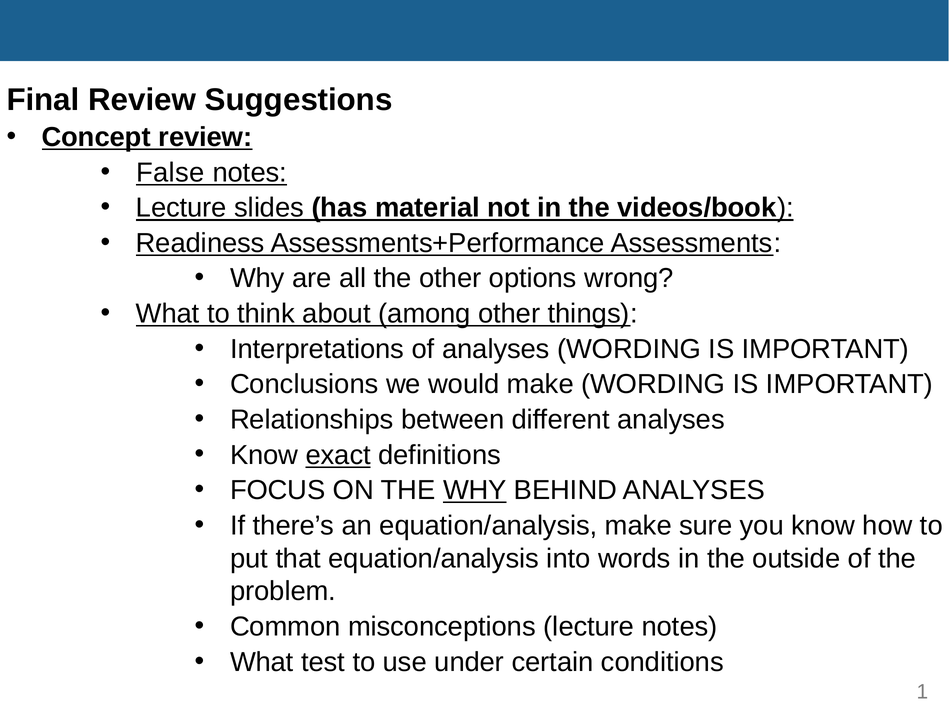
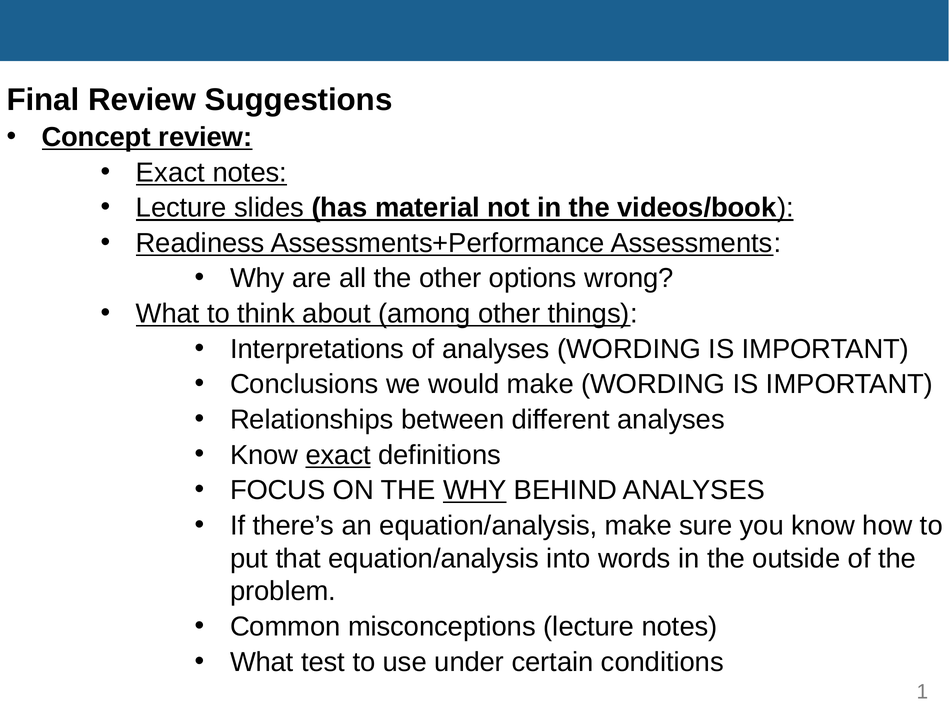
False: False -> Exact (170, 172)
